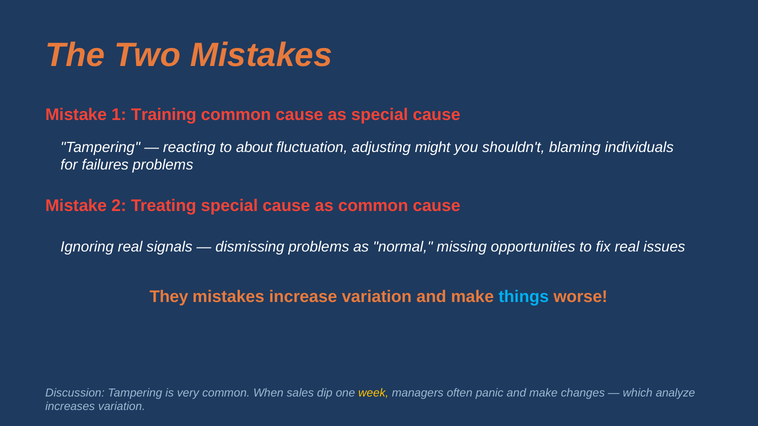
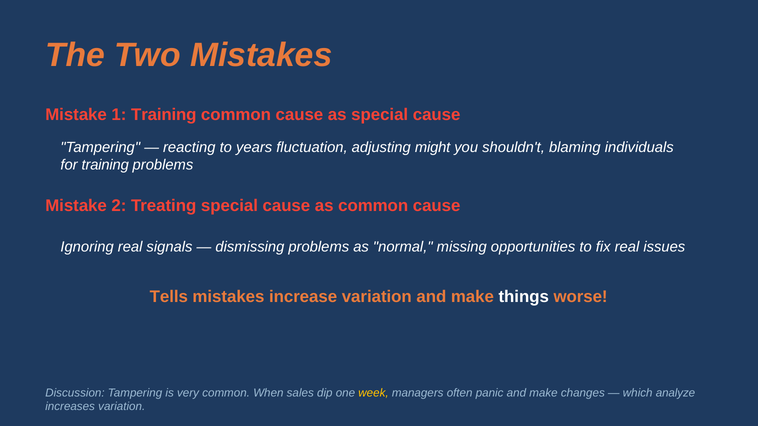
about: about -> years (254, 148)
for failures: failures -> training (105, 165)
They: They -> Tells (169, 297)
things colour: light blue -> white (524, 297)
